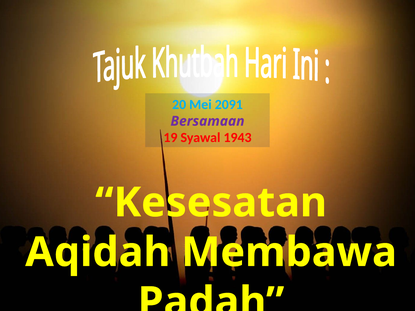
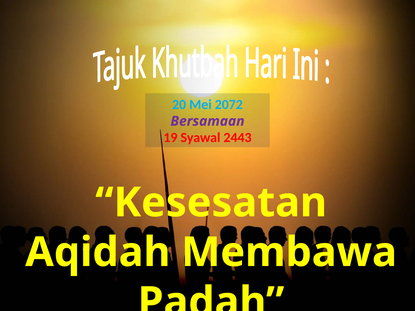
2091: 2091 -> 2072 (229, 105)
1943: 1943 -> 2443 (238, 138)
